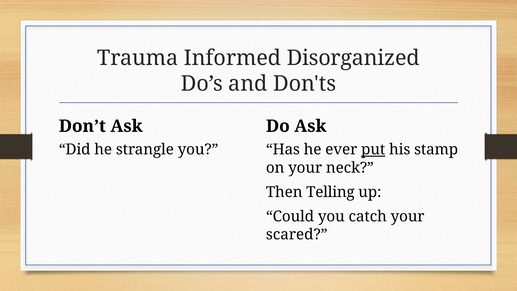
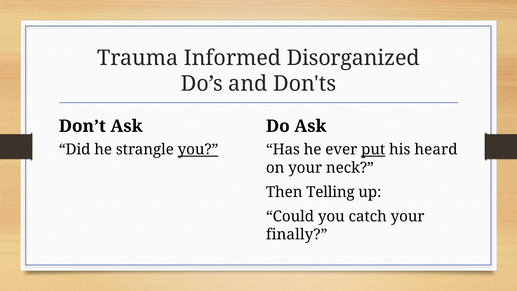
you underline: none -> present (198, 150)
stamp: stamp -> heard (436, 150)
scared: scared -> finally (297, 235)
